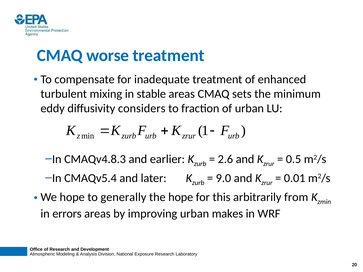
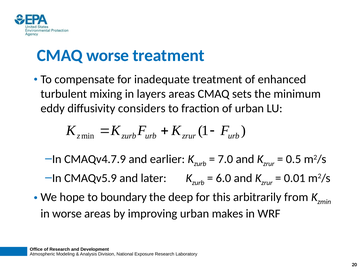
stable: stable -> layers (151, 94)
CMAQv4.8.3: CMAQv4.8.3 -> CMAQv4.7.9 (95, 159)
2.6: 2.6 -> 7.0 (225, 159)
CMAQv5.4: CMAQv5.4 -> CMAQv5.9 (90, 178)
9.0: 9.0 -> 6.0 (223, 178)
generally: generally -> boundary (124, 197)
the hope: hope -> deep (181, 197)
in errors: errors -> worse (67, 214)
